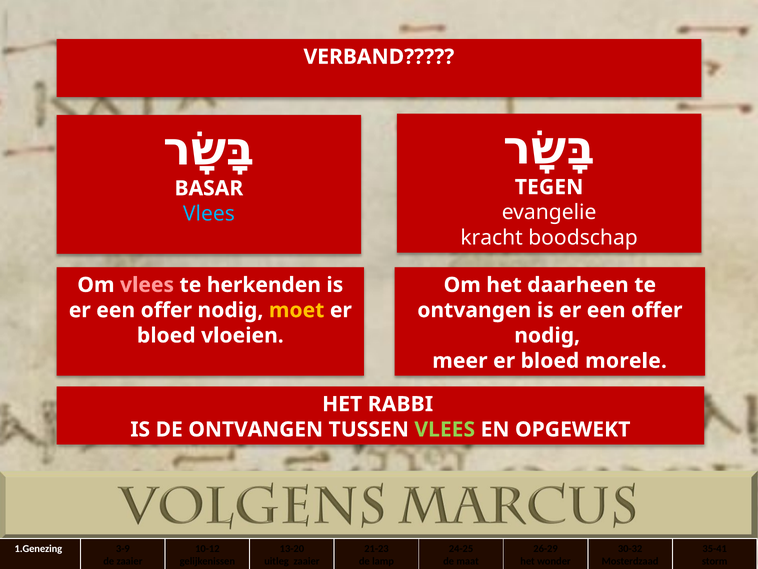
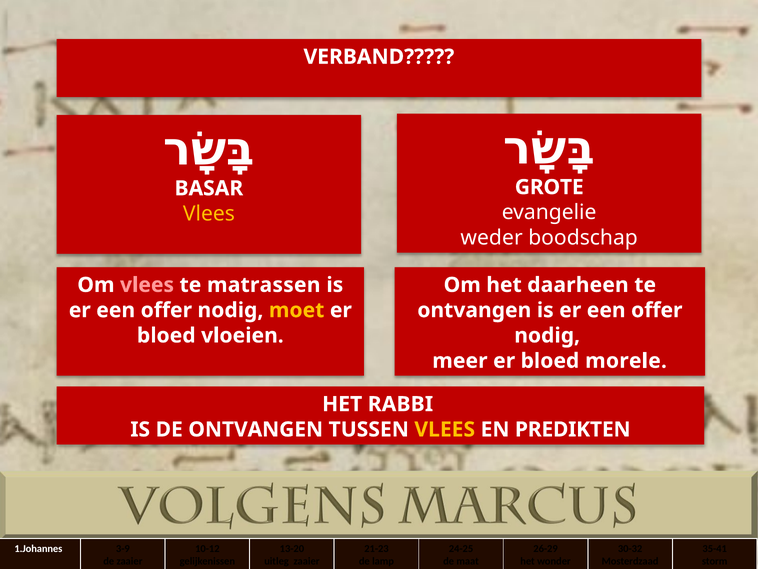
TEGEN: TEGEN -> GROTE (549, 187)
Vlees colour: light blue -> yellow (209, 213)
kracht: kracht -> weder (492, 238)
herkenden: herkenden -> matrassen (264, 285)
VLEES colour: light green -> yellow (445, 429)
OPGEWEKT: OPGEWEKT -> PREDIKTEN (573, 429)
1.Genezing: 1.Genezing -> 1.Johannes (38, 548)
